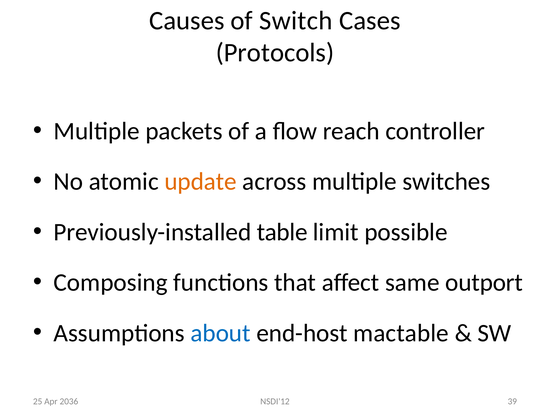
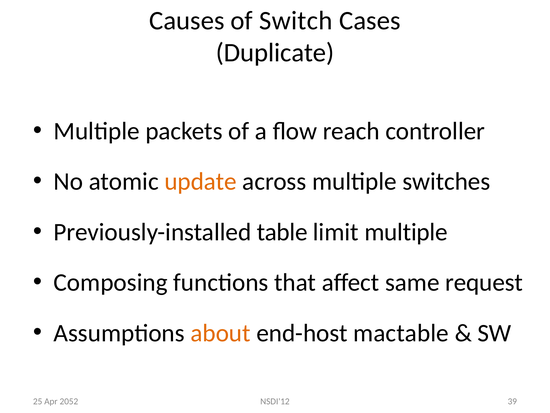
Protocols: Protocols -> Duplicate (275, 53)
limit possible: possible -> multiple (406, 232)
outport: outport -> request (484, 282)
about colour: blue -> orange (221, 333)
2036: 2036 -> 2052 (69, 401)
